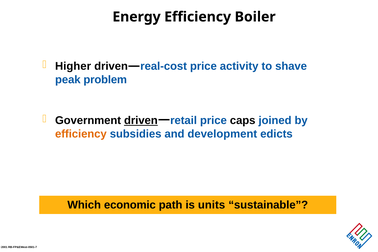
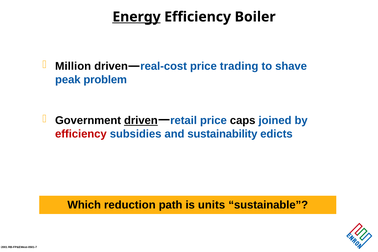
Energy underline: none -> present (136, 17)
Higher: Higher -> Million (73, 66)
activity: activity -> trading (239, 66)
efficiency colour: orange -> red (81, 134)
development: development -> sustainability (222, 134)
economic: economic -> reduction (130, 205)
